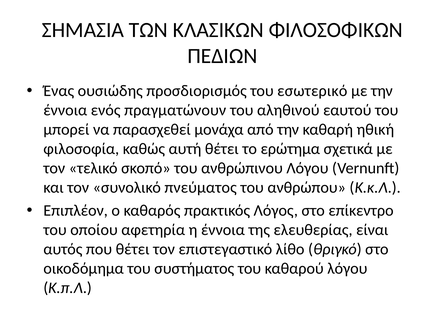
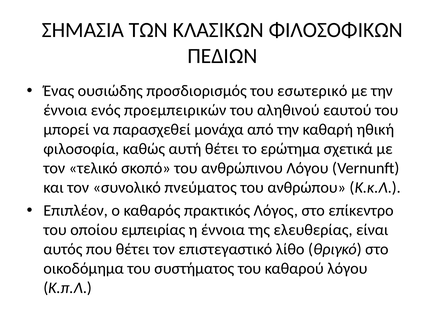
πραγματώνουν: πραγματώνουν -> προεμπειρικών (175, 110)
αφετηρία: αφετηρία -> εμπειρίας (153, 230)
